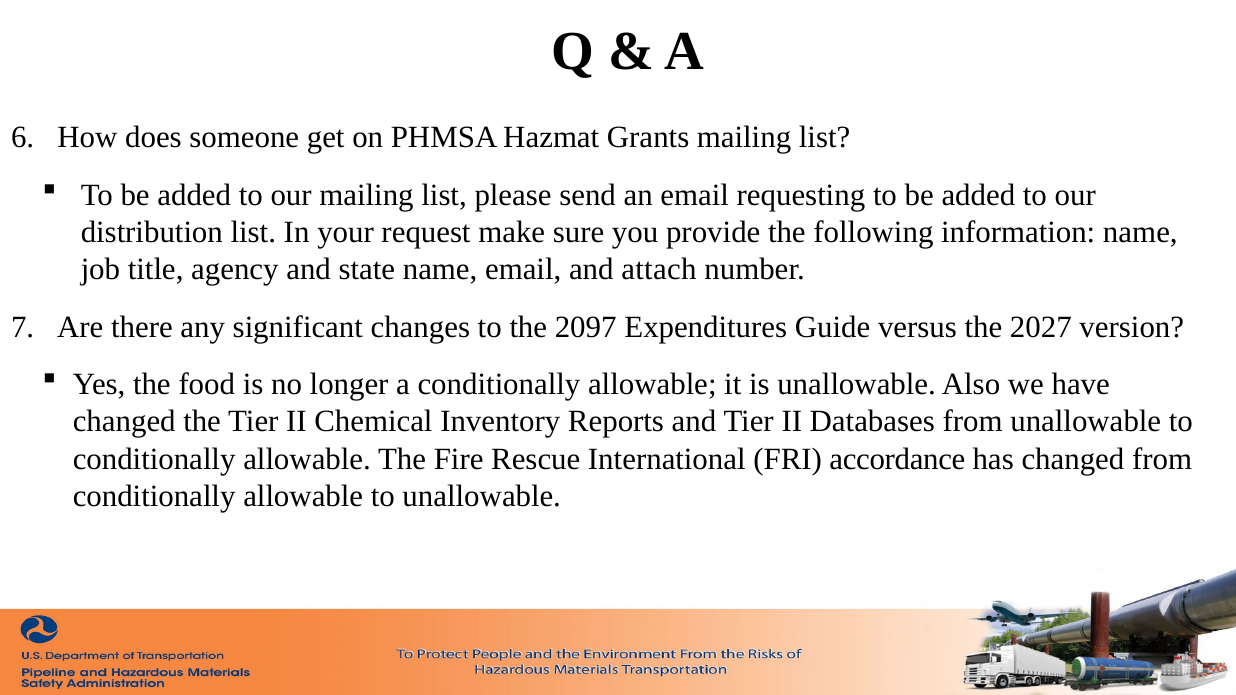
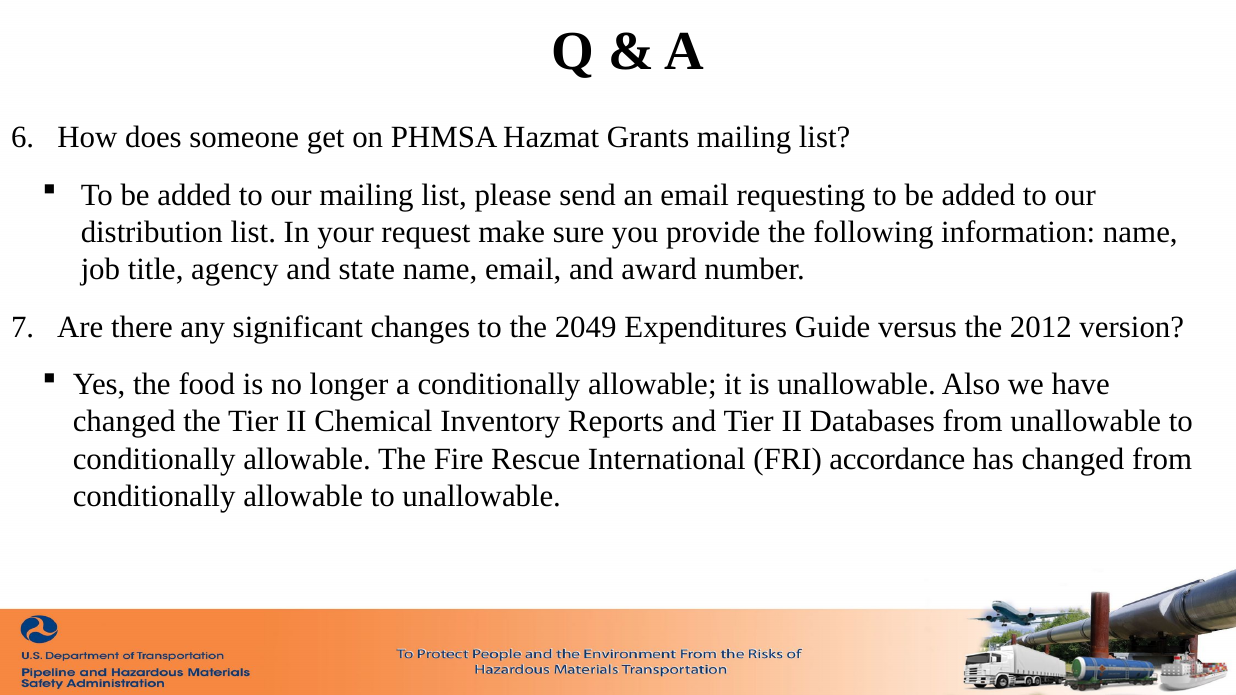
attach: attach -> award (659, 269)
2097: 2097 -> 2049 (586, 327)
2027: 2027 -> 2012 (1041, 327)
